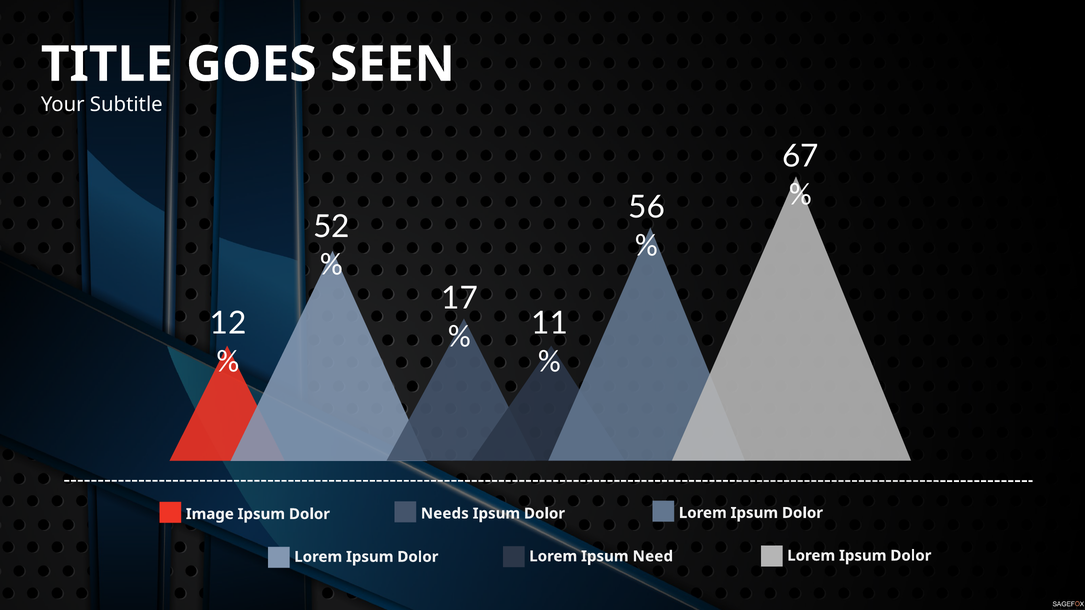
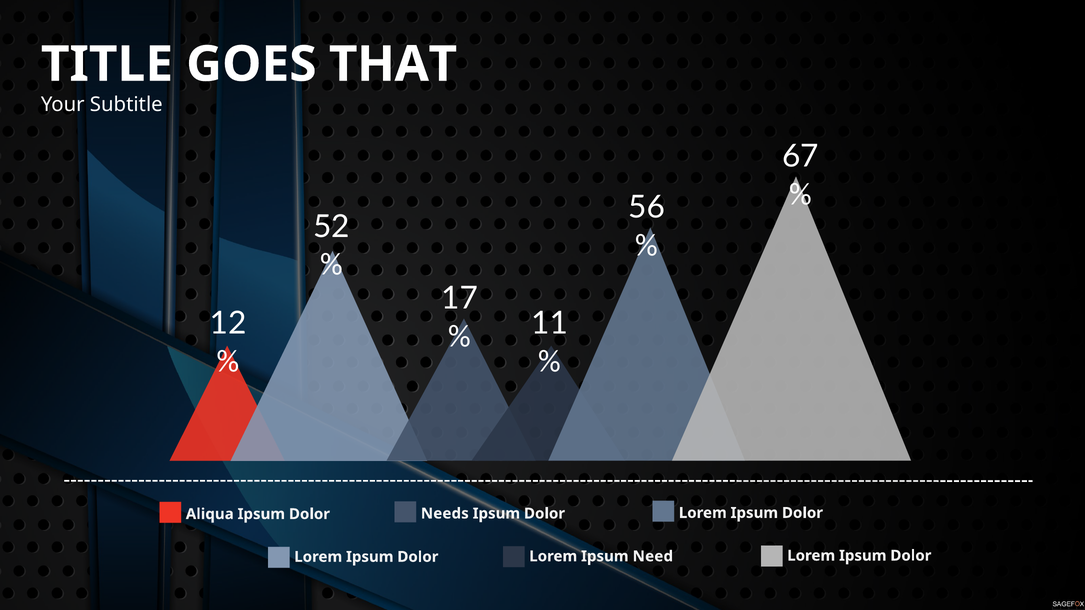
SEEN: SEEN -> THAT (393, 64)
Image: Image -> Aliqua (210, 514)
